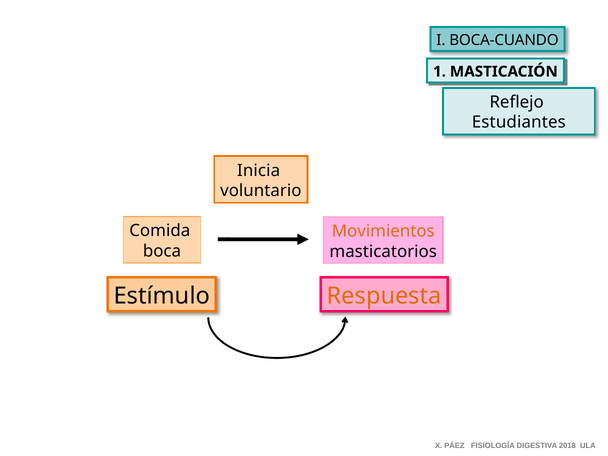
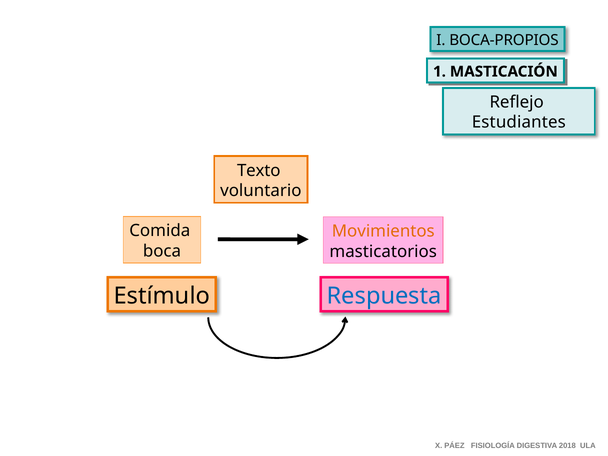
BOCA-CUANDO: BOCA-CUANDO -> BOCA-PROPIOS (504, 40)
Inicia: Inicia -> Texto (259, 171)
Respuesta colour: orange -> blue (384, 296)
